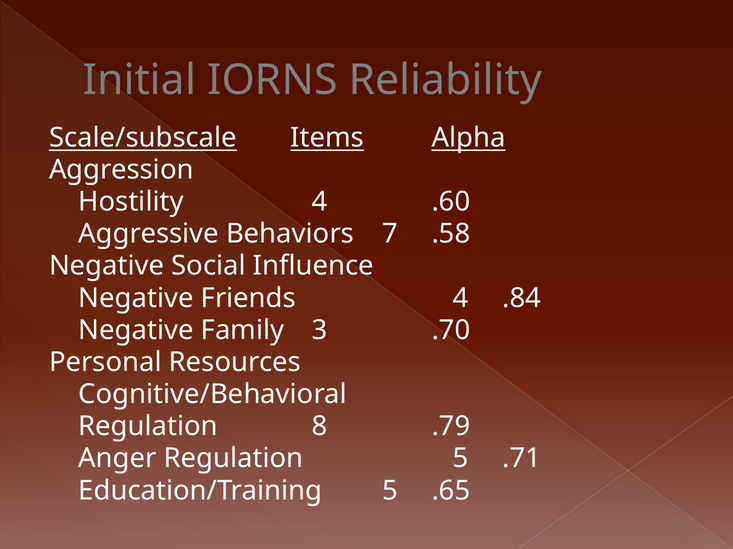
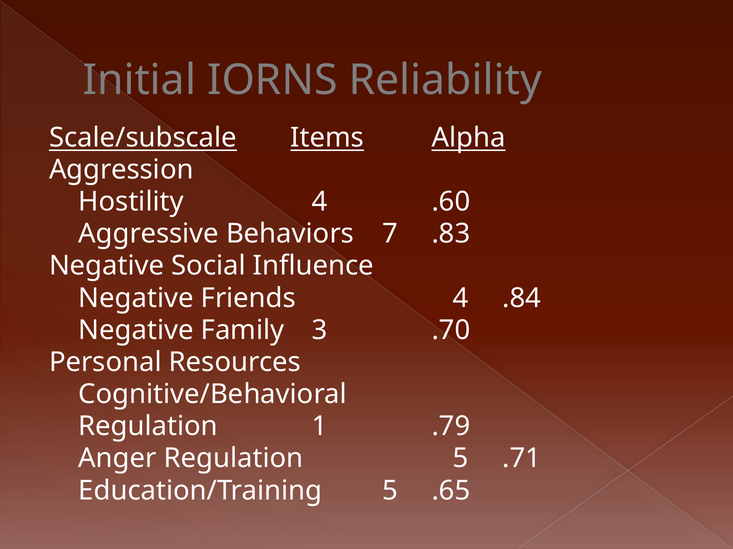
.58: .58 -> .83 (451, 234)
8: 8 -> 1 (320, 427)
